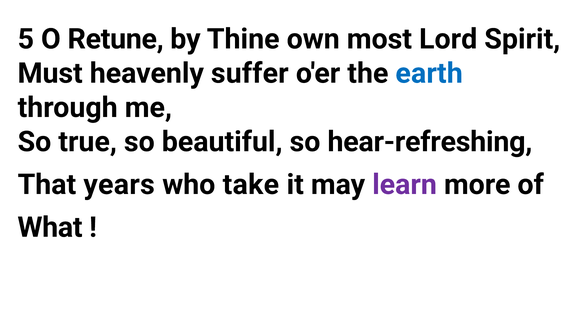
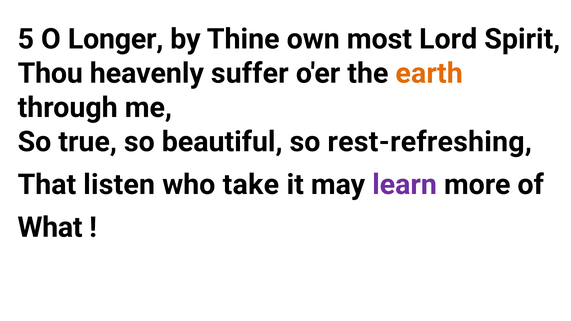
Retune: Retune -> Longer (116, 39)
Must: Must -> Thou (50, 73)
earth colour: blue -> orange (429, 73)
hear-refreshing: hear-refreshing -> rest-refreshing (430, 142)
years: years -> listen (119, 185)
